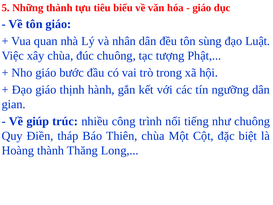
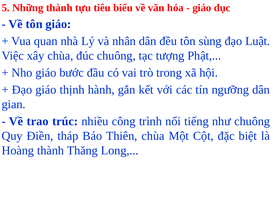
giúp: giúp -> trao (38, 121)
